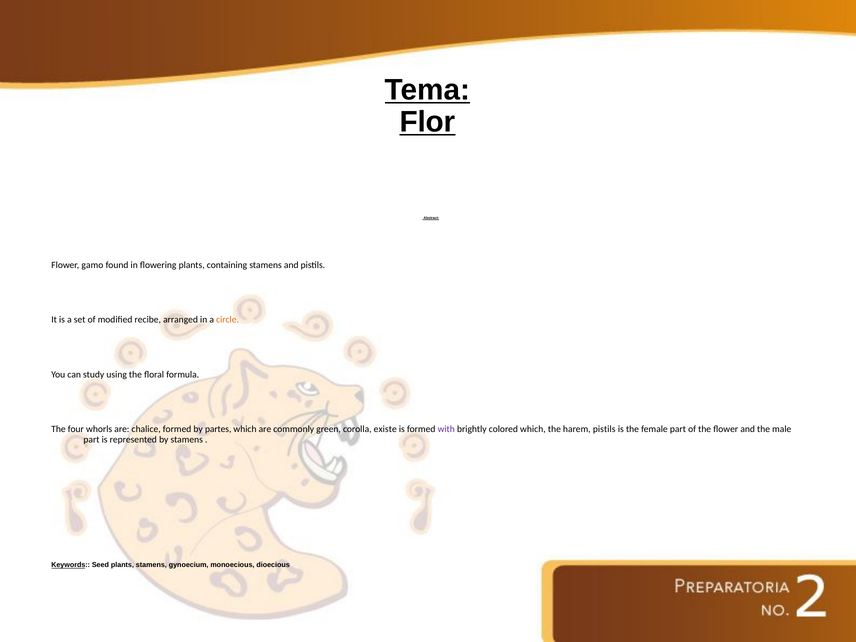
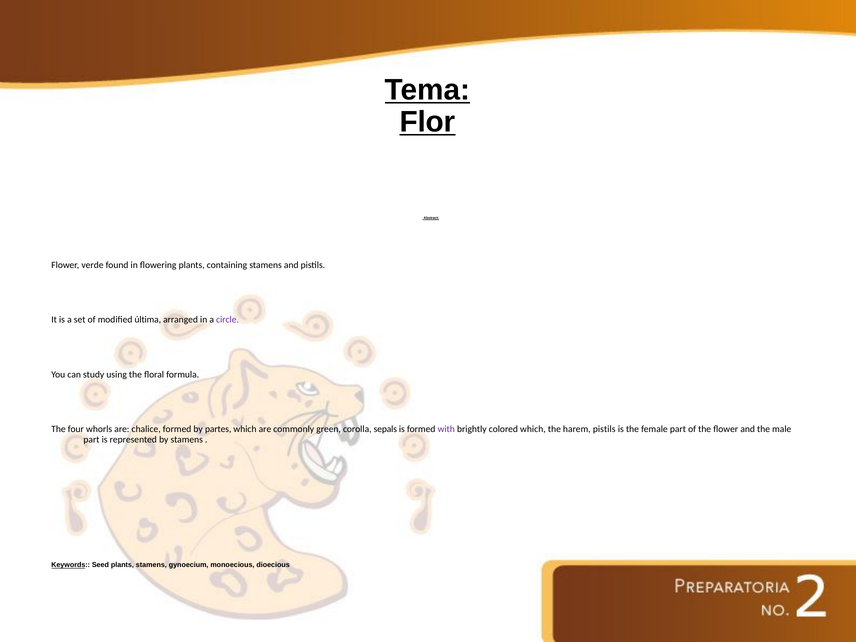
gamo: gamo -> verde (92, 265)
recibe: recibe -> última (148, 320)
circle colour: orange -> purple (228, 320)
existe: existe -> sepals (385, 429)
